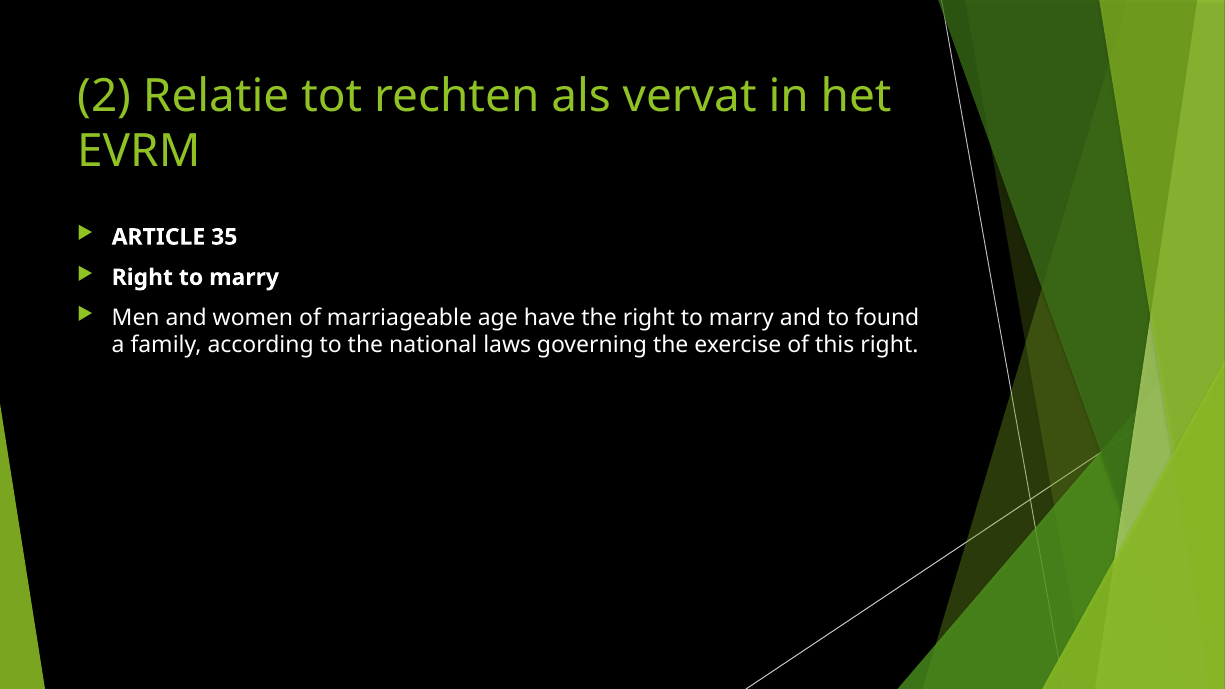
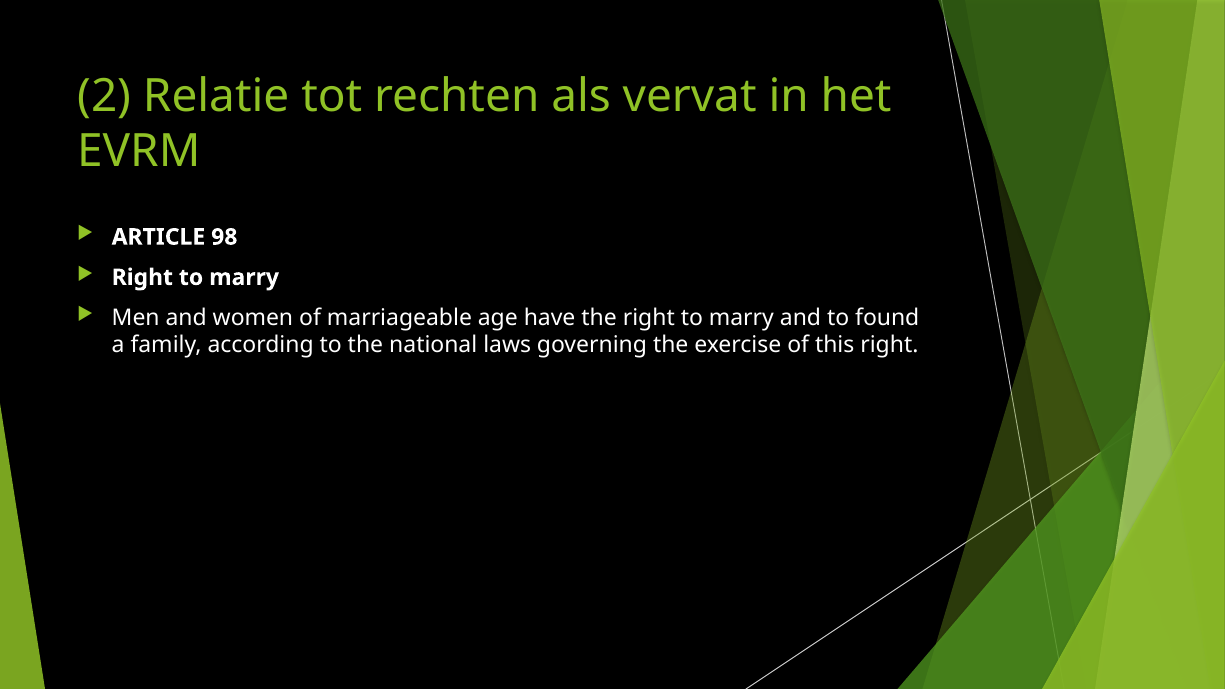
35: 35 -> 98 (224, 237)
